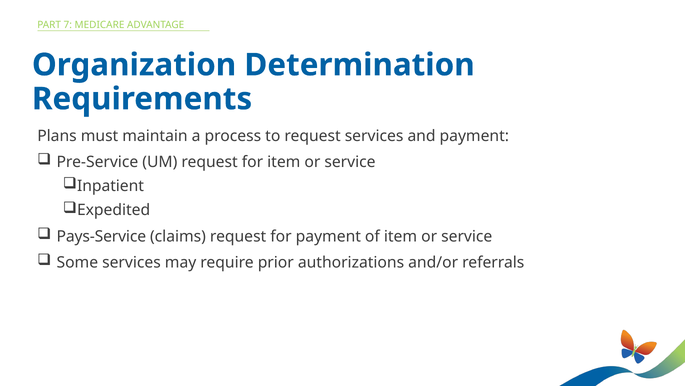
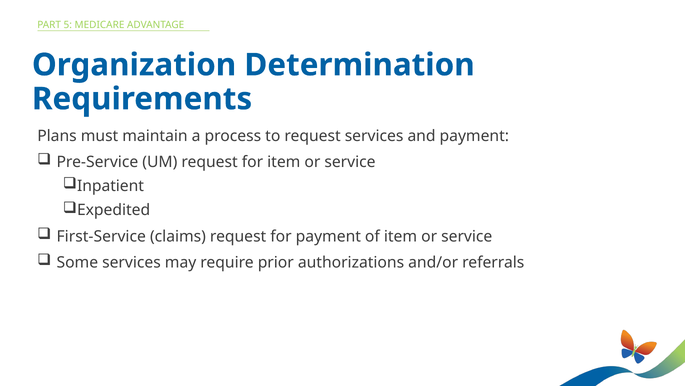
7: 7 -> 5 (68, 25)
Pays-Service: Pays-Service -> First-Service (101, 236)
